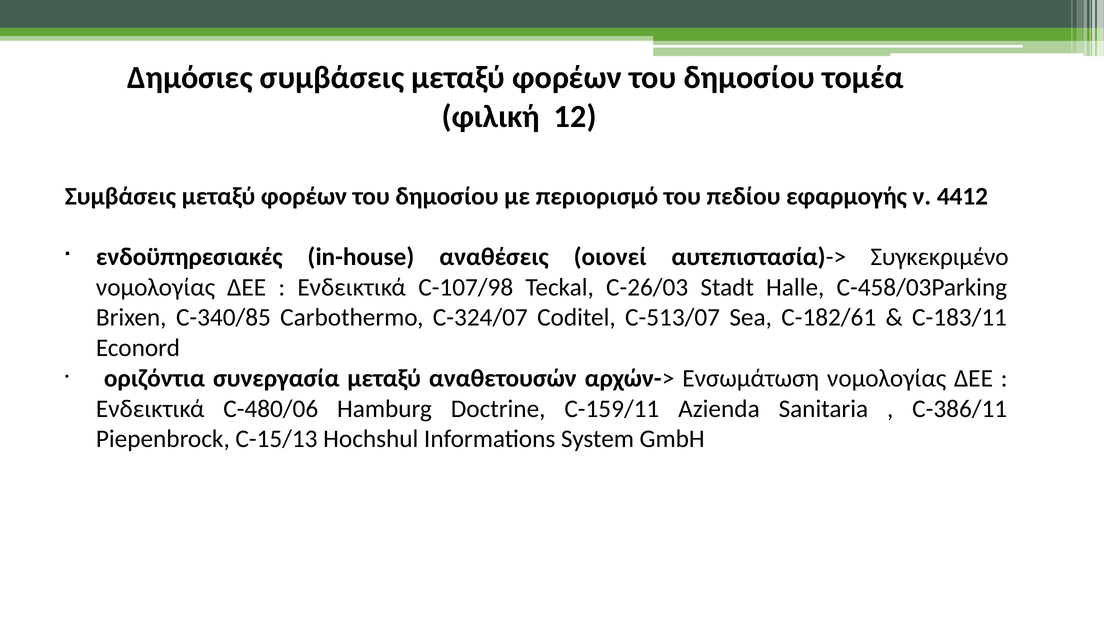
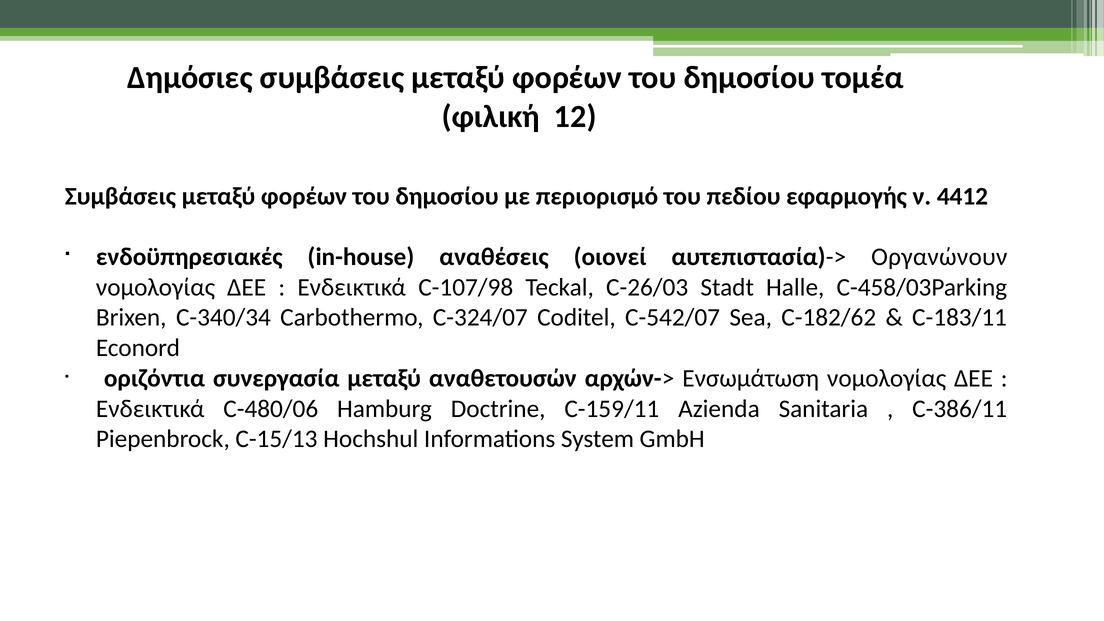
Συγκεκριμένο: Συγκεκριμένο -> Οργανώνουν (939, 257)
C-340/85: C-340/85 -> C-340/34 (223, 318)
C-513/07: C-513/07 -> C-542/07 (673, 318)
C-182/61: C-182/61 -> C-182/62 (829, 318)
